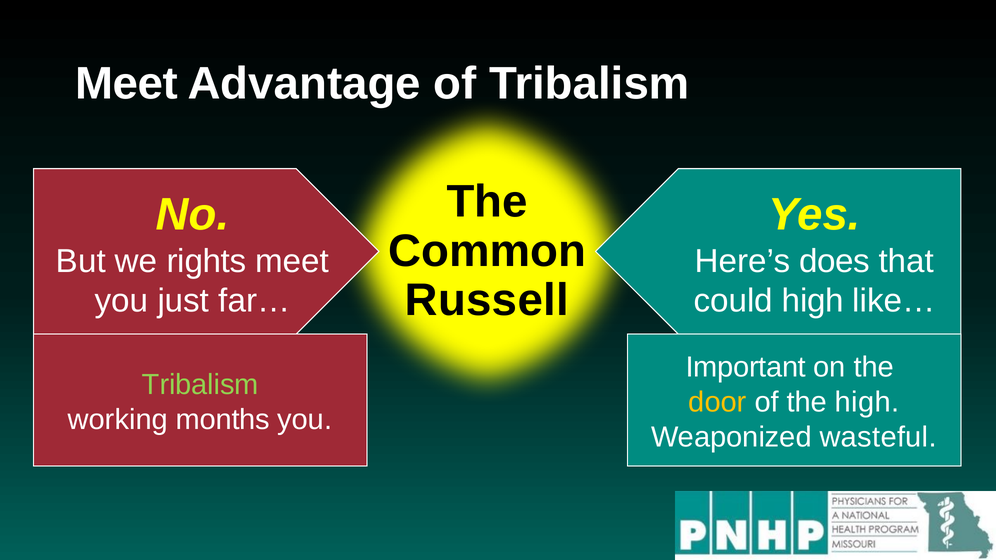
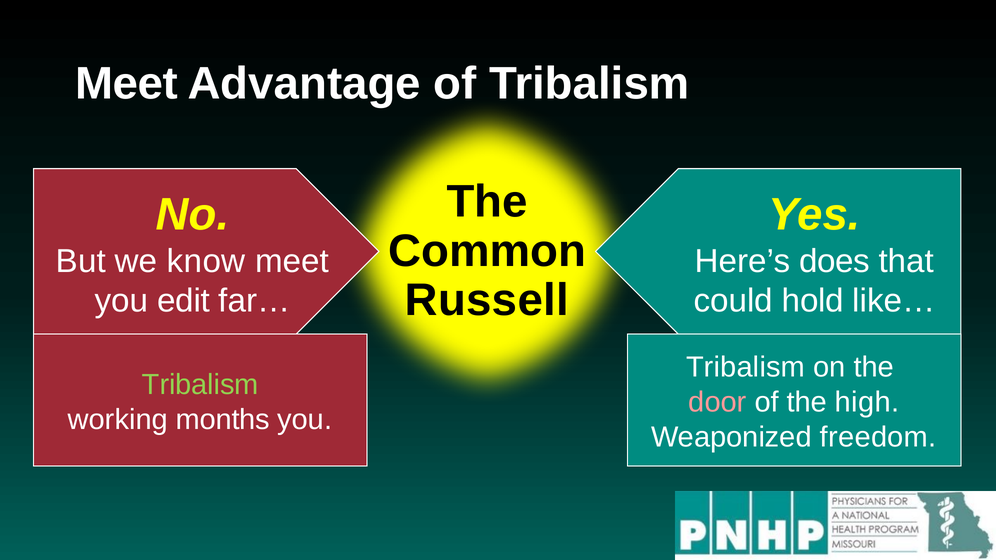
rights: rights -> know (206, 261)
just: just -> edit (183, 301)
could high: high -> hold (813, 301)
Important: Important -> Tribalism (746, 367)
door colour: yellow -> pink (717, 402)
wasteful: wasteful -> freedom (878, 437)
